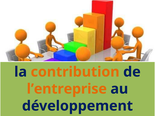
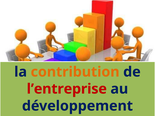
l’entreprise colour: orange -> red (67, 89)
